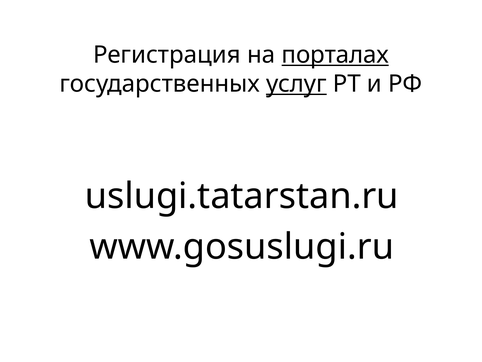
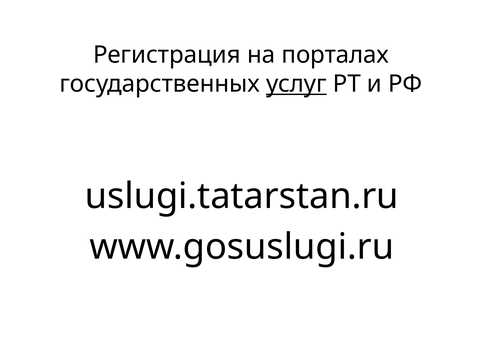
порталах underline: present -> none (335, 55)
